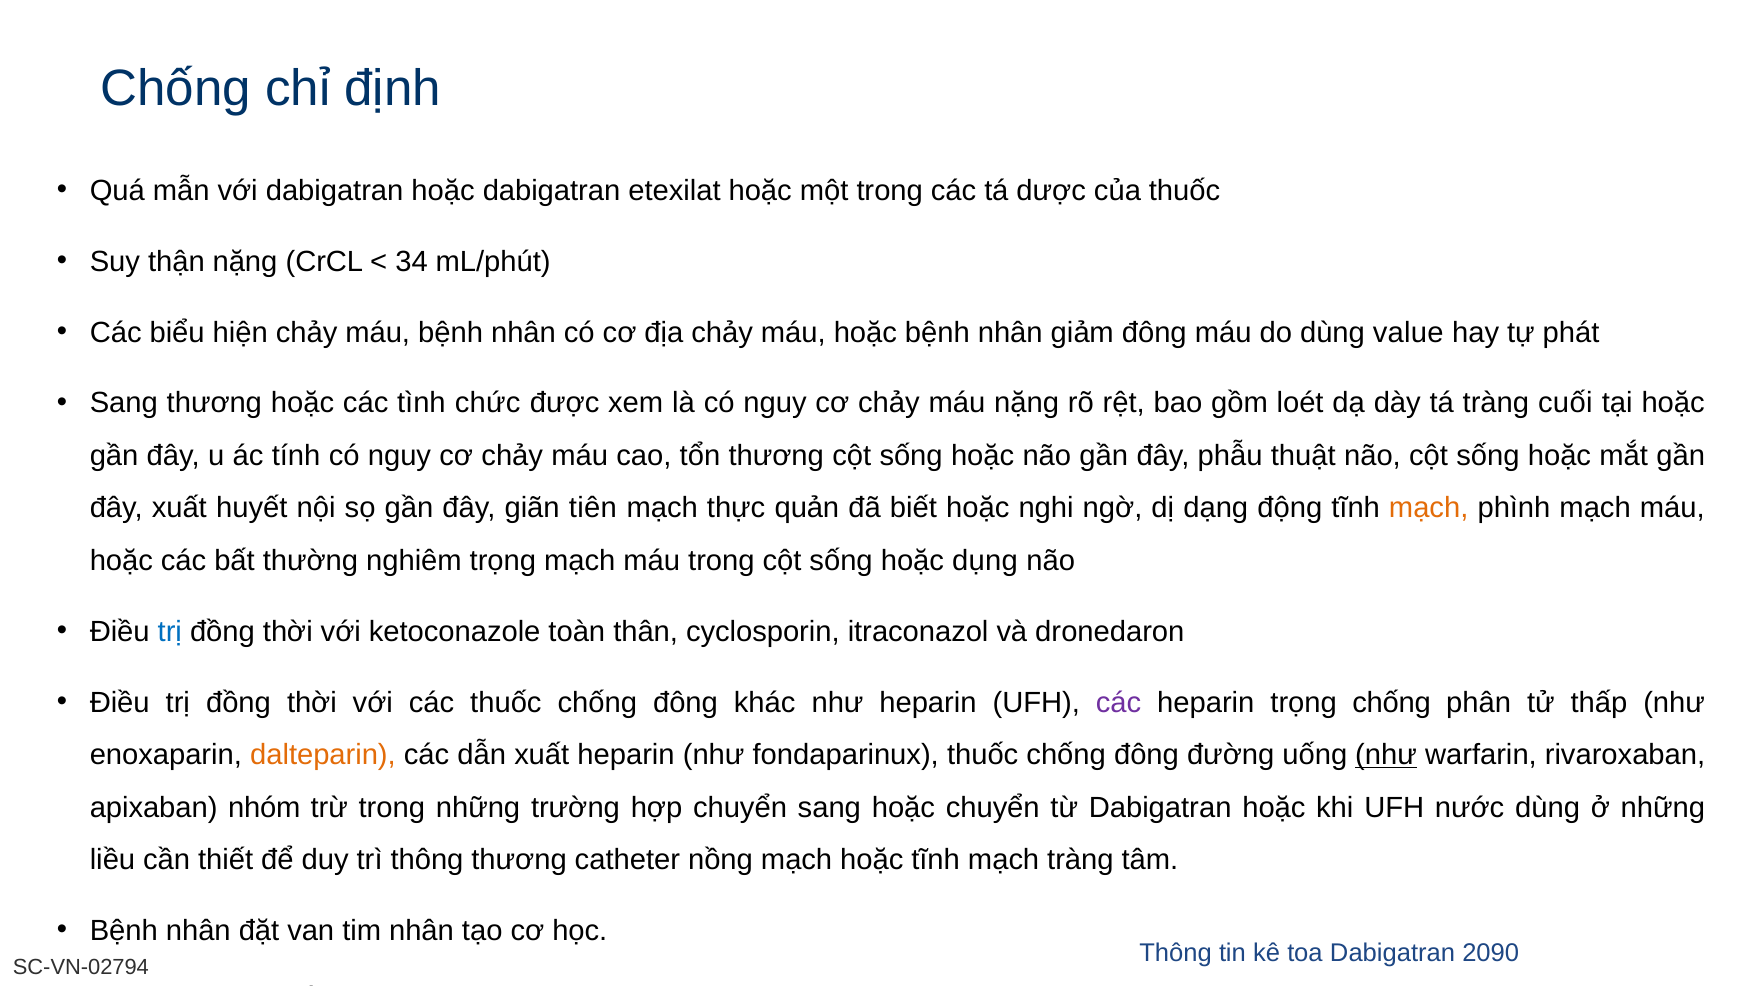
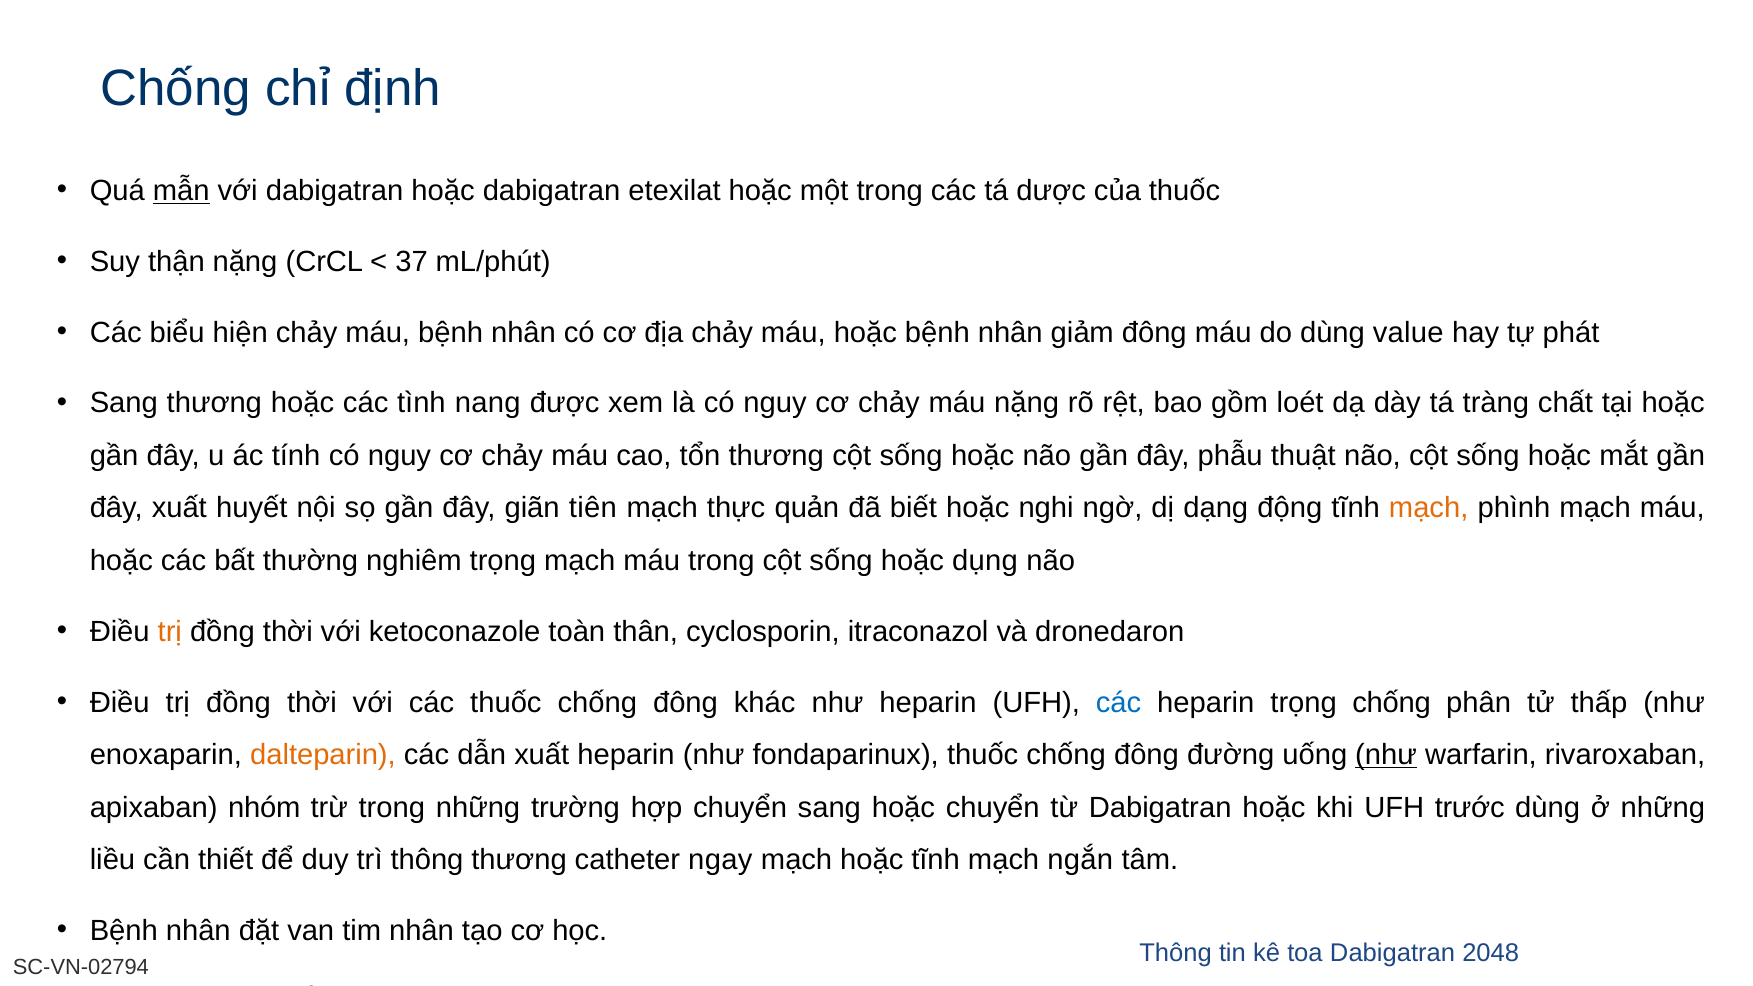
mẫn underline: none -> present (181, 191)
34: 34 -> 37 (412, 262)
chức: chức -> nang (488, 403)
cuối: cuối -> chất (1565, 403)
trị colour: blue -> orange (170, 632)
các colour: purple -> blue (1119, 703)
nước: nước -> trước (1470, 808)
nồng: nồng -> ngay (720, 860)
mạch tràng: tràng -> ngắn (1080, 860)
2090: 2090 -> 2048 (1491, 953)
